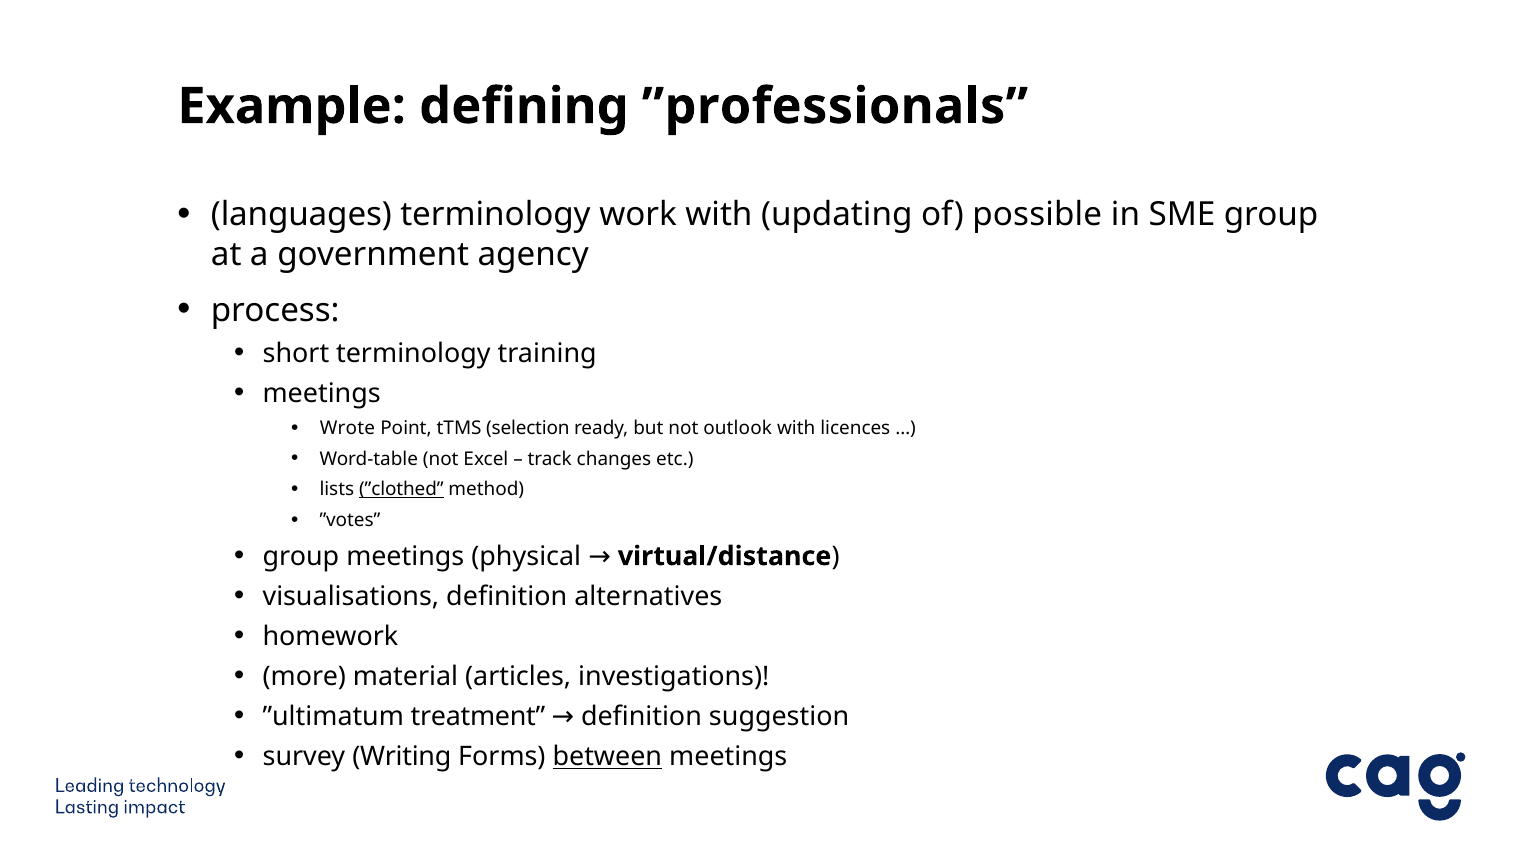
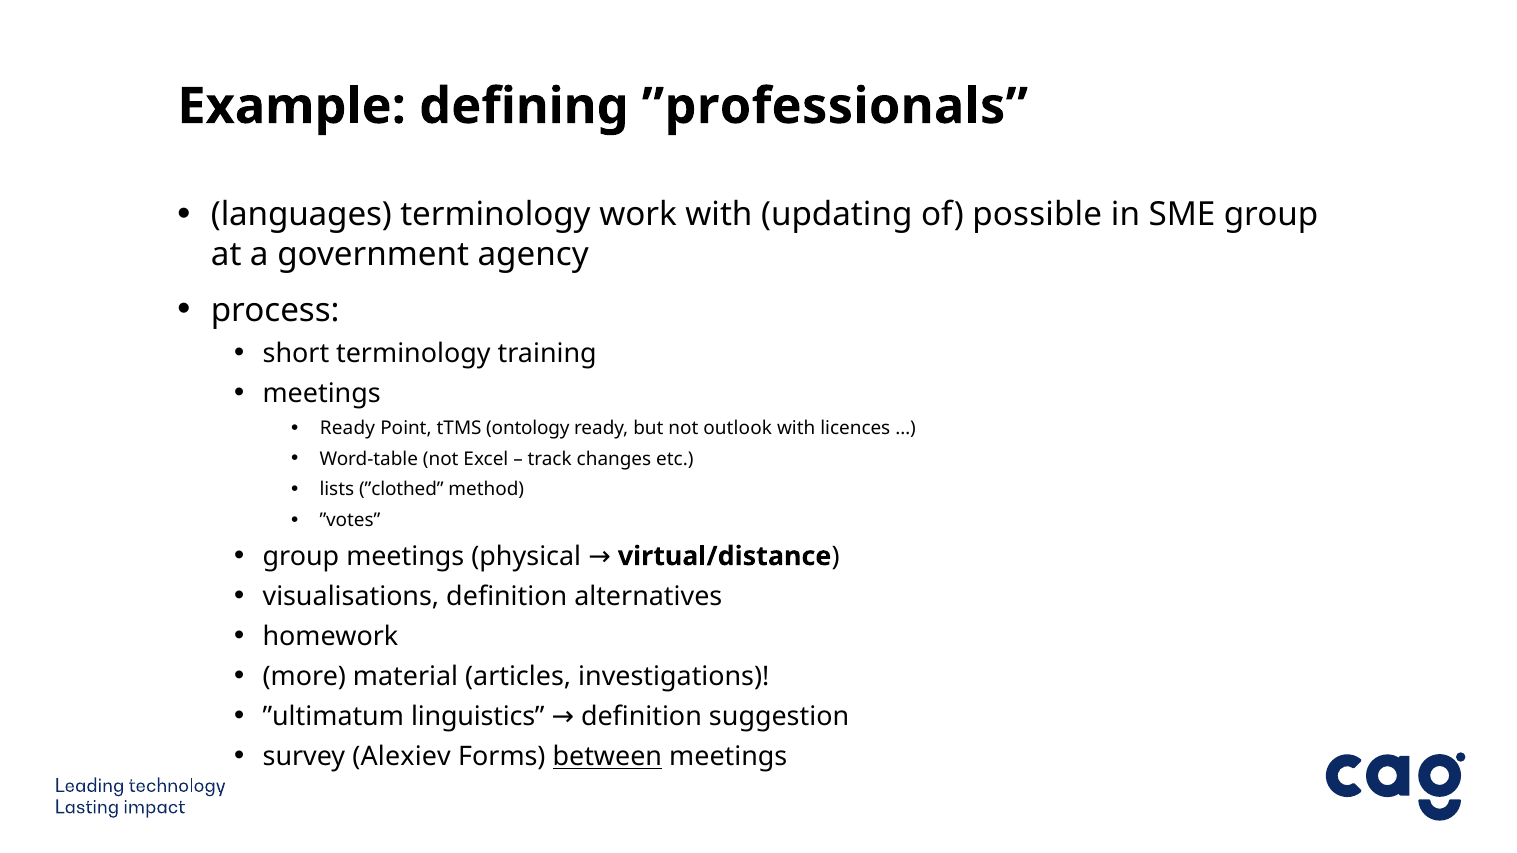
Wrote: Wrote -> Ready (347, 429)
selection: selection -> ontology (528, 429)
”clothed underline: present -> none (401, 490)
treatment: treatment -> linguistics (478, 717)
Writing: Writing -> Alexiev (402, 757)
